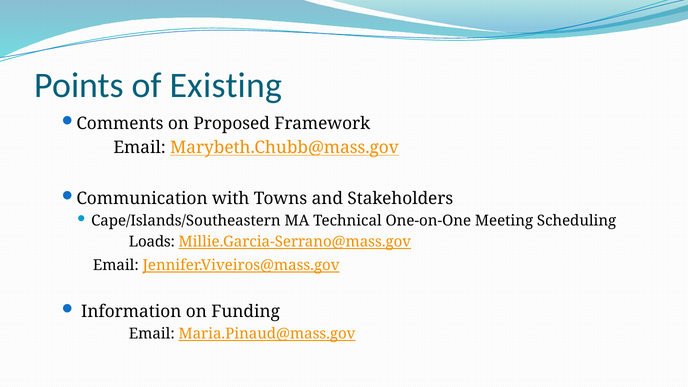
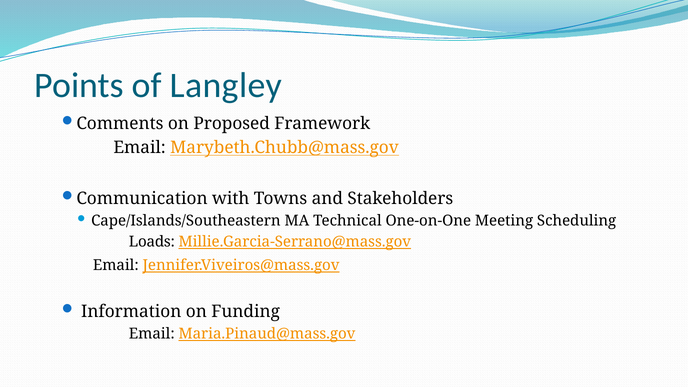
Existing: Existing -> Langley (226, 85)
